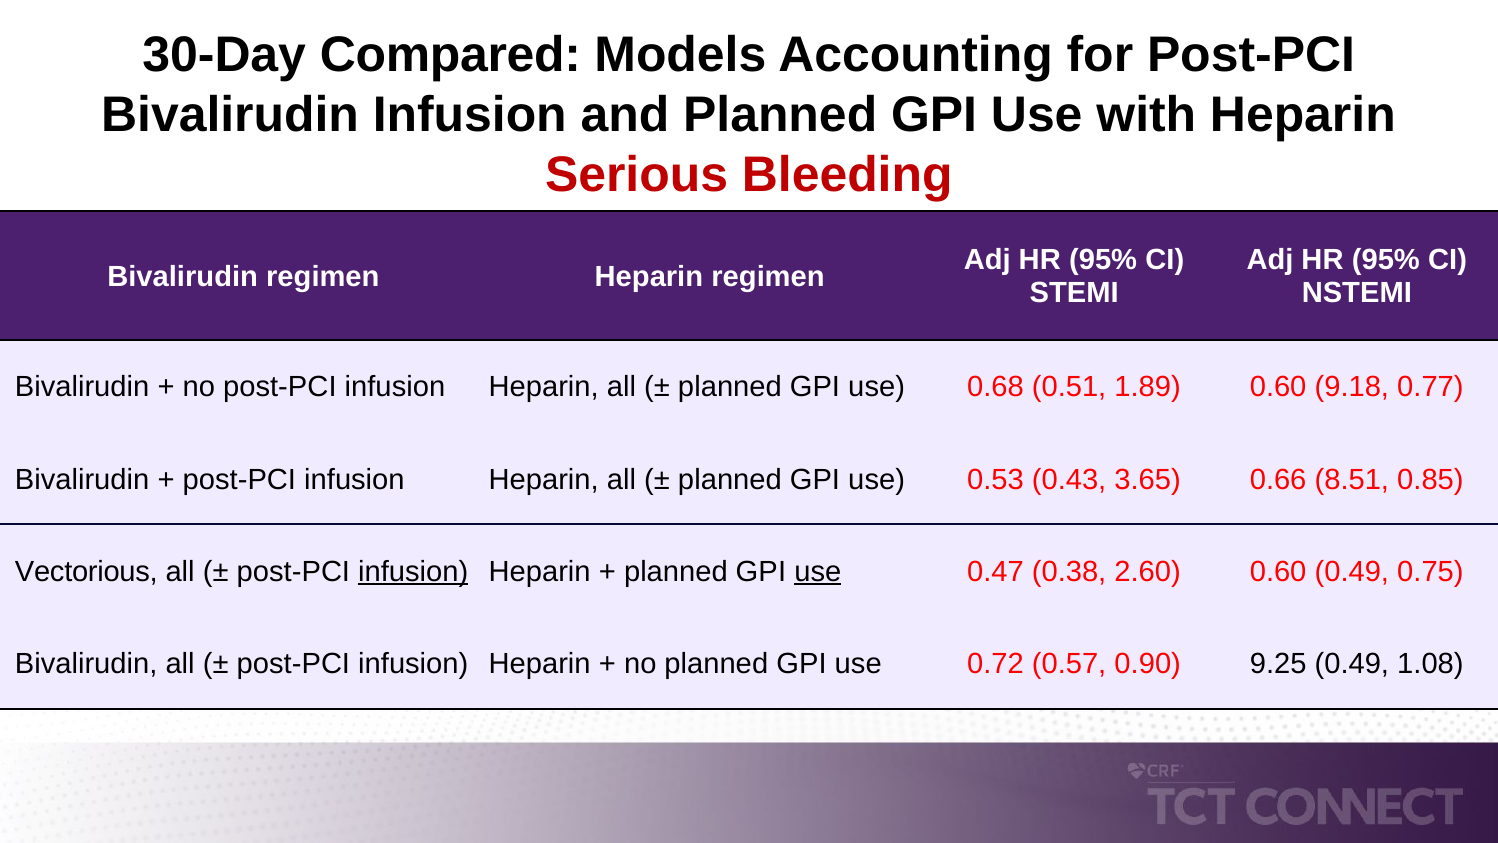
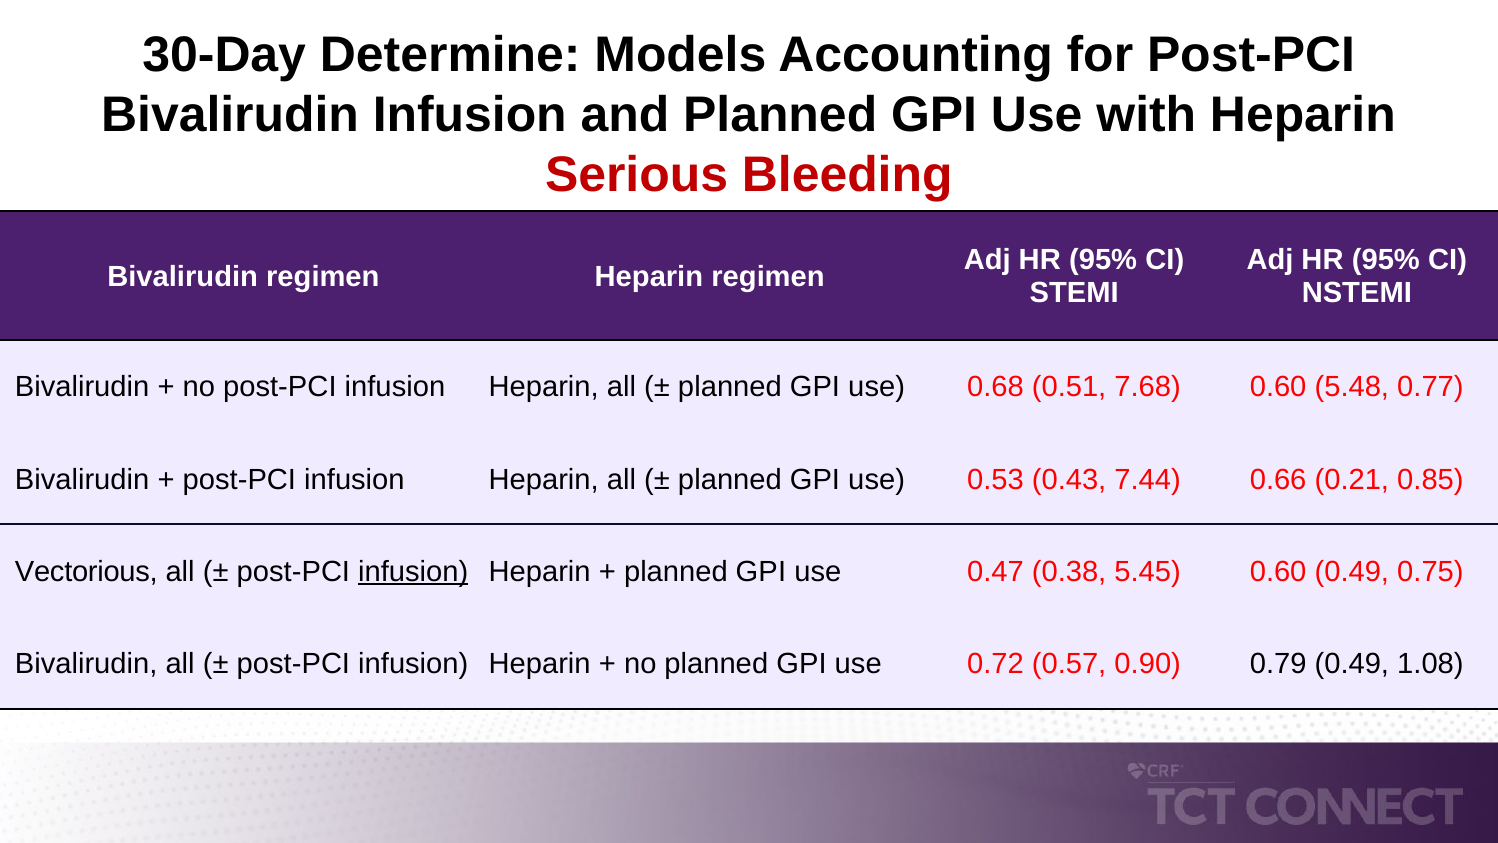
Compared: Compared -> Determine (450, 55)
1.89: 1.89 -> 7.68 (1148, 387)
9.18: 9.18 -> 5.48 (1352, 387)
3.65: 3.65 -> 7.44 (1148, 479)
8.51: 8.51 -> 0.21 (1352, 479)
use underline: present -> none (818, 571)
2.60: 2.60 -> 5.45 (1148, 571)
9.25: 9.25 -> 0.79 (1278, 664)
